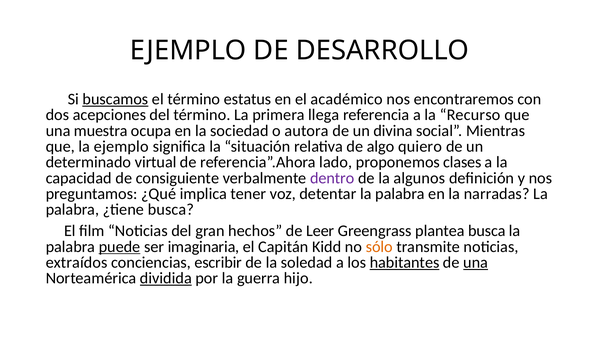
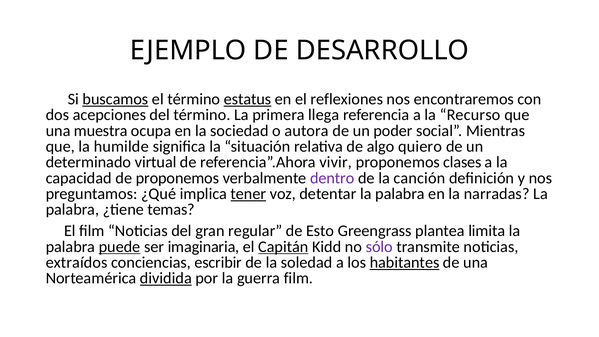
estatus underline: none -> present (248, 99)
académico: académico -> reflexiones (347, 99)
divina: divina -> poder (393, 131)
la ejemplo: ejemplo -> humilde (121, 146)
lado: lado -> vivir (336, 162)
de consiguiente: consiguiente -> proponemos (177, 178)
algunos: algunos -> canción (419, 178)
tener underline: none -> present (248, 194)
¿tiene busca: busca -> temas (171, 210)
hechos: hechos -> regular (255, 231)
Leer: Leer -> Esto (320, 231)
plantea busca: busca -> limita (487, 231)
Capitán underline: none -> present (283, 247)
sólo colour: orange -> purple (379, 247)
una underline: present -> none (476, 262)
guerra hijo: hijo -> film (298, 278)
